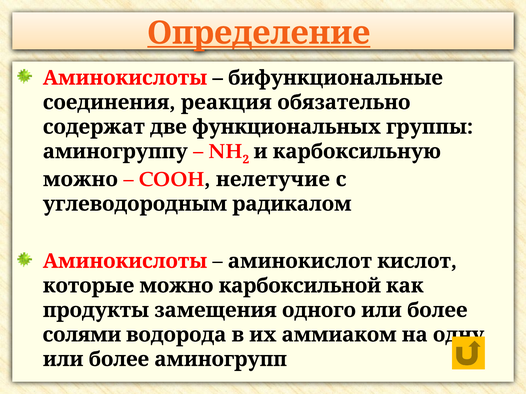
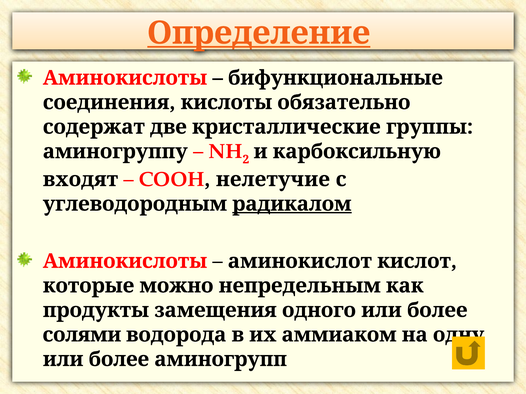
реакция: реакция -> кислоты (226, 103)
функциональных: функциональных -> кристаллические (286, 127)
можно: можно -> входят (80, 180)
радикалом underline: none -> present (292, 204)
карбоксильной: карбоксильной -> непредельным (300, 286)
